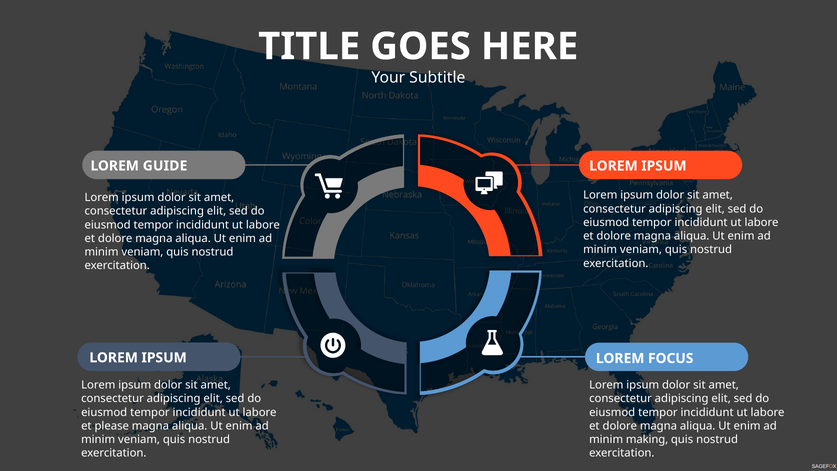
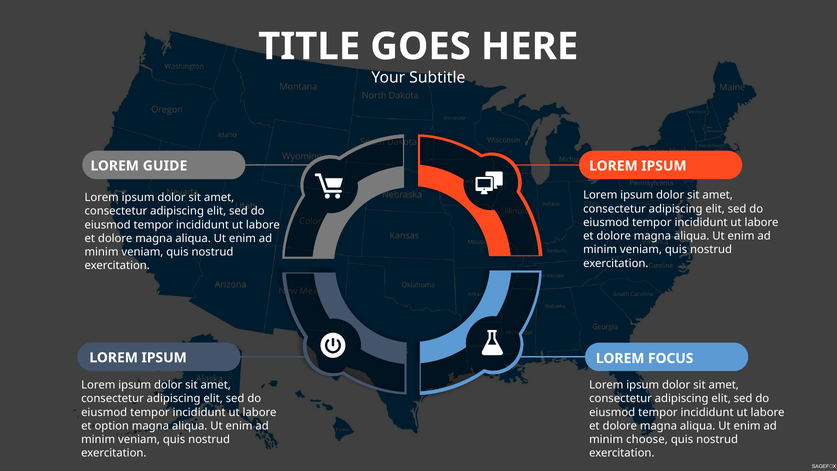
please: please -> option (112, 426)
making: making -> choose (647, 439)
